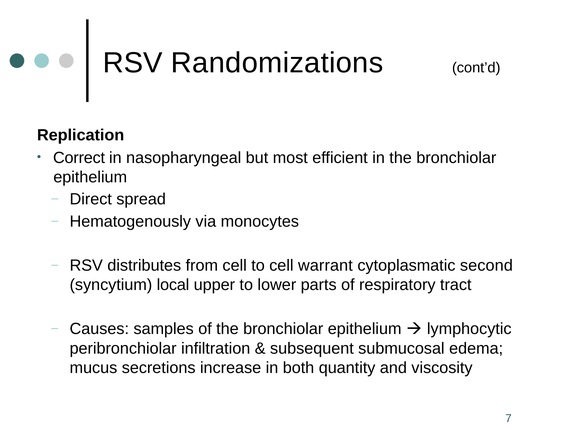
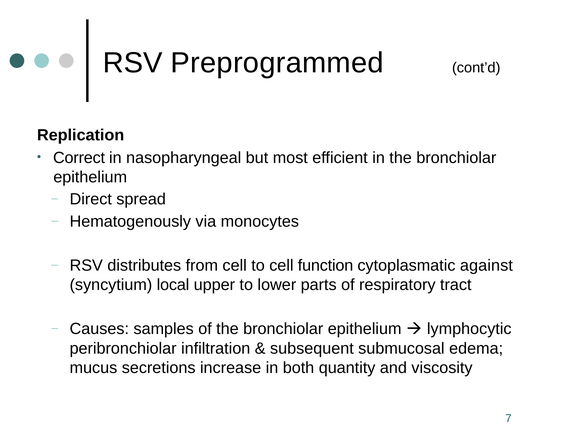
Randomizations: Randomizations -> Preprogrammed (277, 63)
warrant: warrant -> function (326, 265)
second: second -> against (486, 265)
